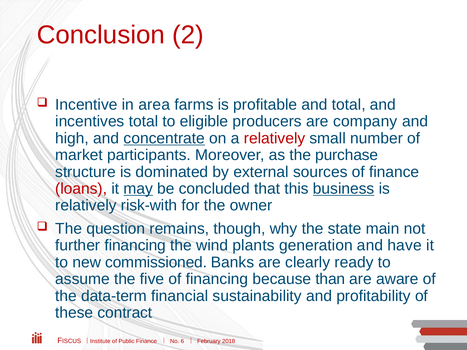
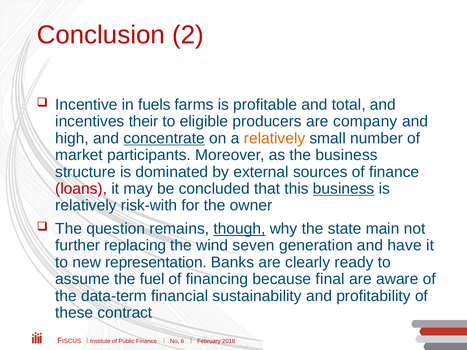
area: area -> fuels (154, 105)
incentives total: total -> their (144, 122)
relatively colour: red -> orange (275, 138)
the purchase: purchase -> business (347, 155)
may underline: present -> none (138, 189)
though underline: none -> present (239, 229)
further financing: financing -> replacing (135, 246)
plants: plants -> seven (254, 246)
commissioned: commissioned -> representation (156, 263)
five: five -> fuel (152, 279)
than: than -> final (330, 279)
